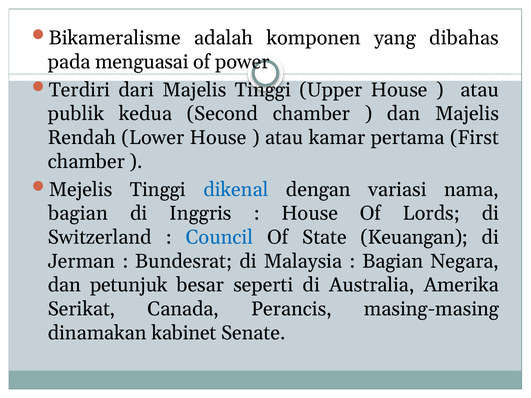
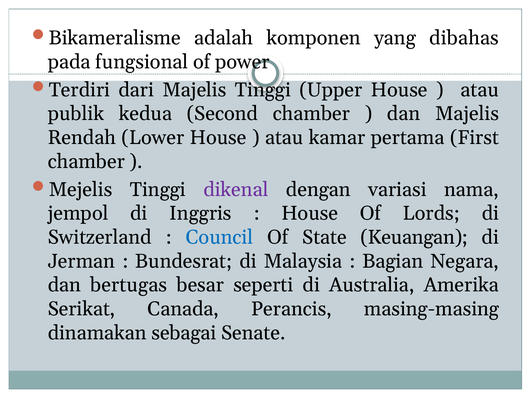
menguasai: menguasai -> fungsional (142, 62)
dikenal colour: blue -> purple (236, 190)
bagian: bagian -> jempol (78, 213)
petunjuk: petunjuk -> bertugas (129, 285)
kabinet: kabinet -> sebagai (184, 333)
